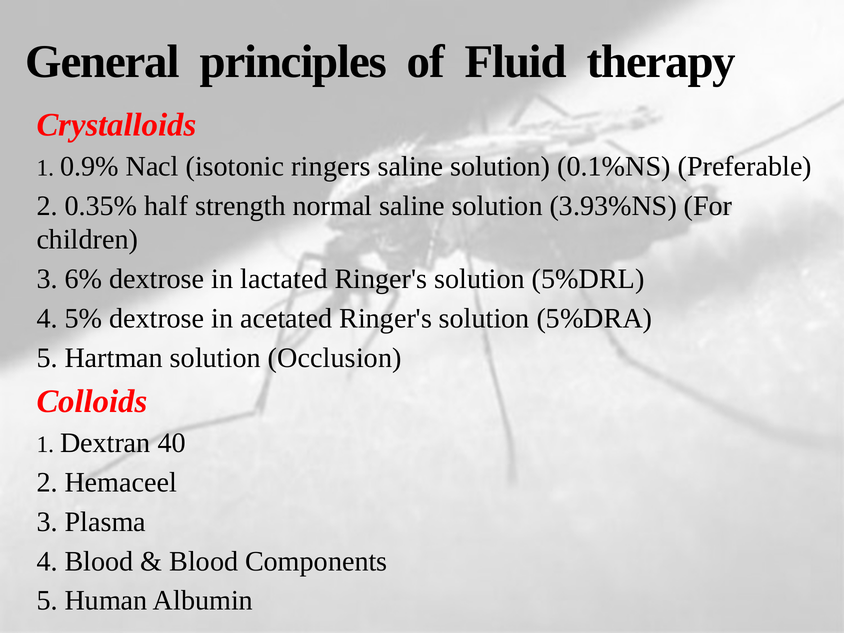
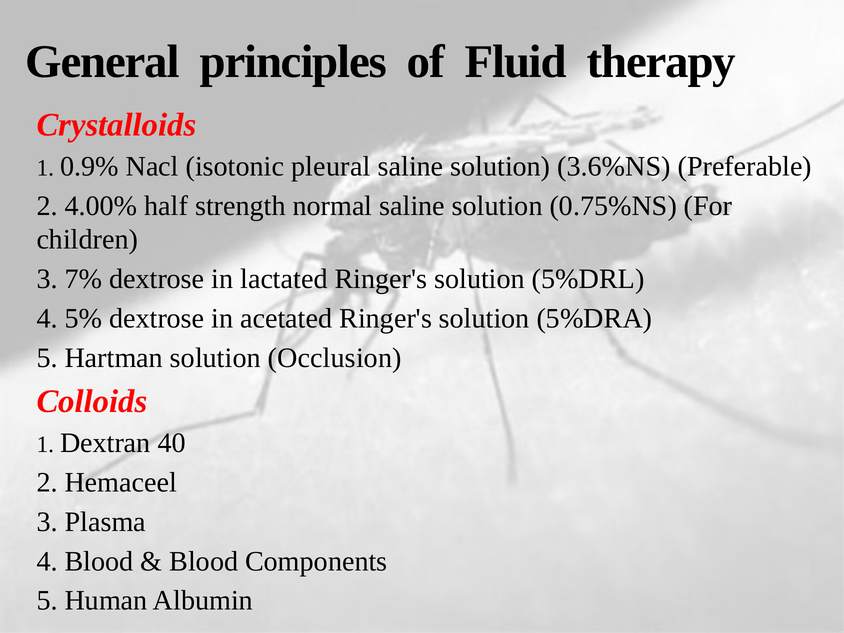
ringers: ringers -> pleural (331, 167)
0.1%NS: 0.1%NS -> 3.6%NS (614, 167)
0.35%: 0.35% -> 4.00% (101, 206)
3.93%NS: 3.93%NS -> 0.75%NS (613, 206)
6%: 6% -> 7% (83, 279)
